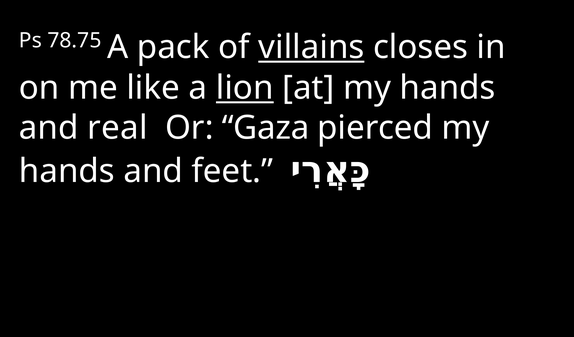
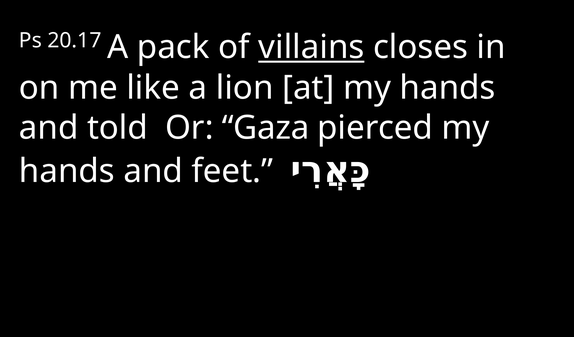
78.75: 78.75 -> 20.17 (74, 40)
lion underline: present -> none (245, 88)
real: real -> told (117, 128)
